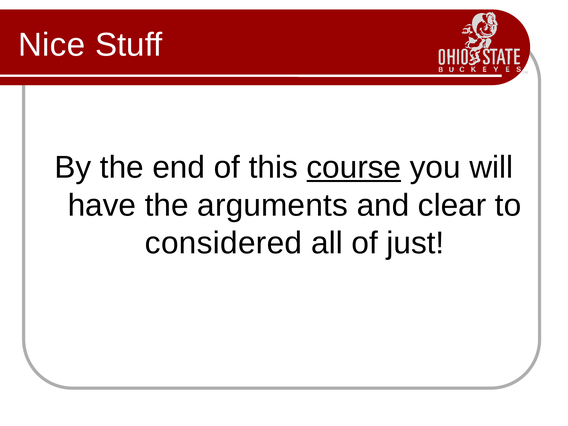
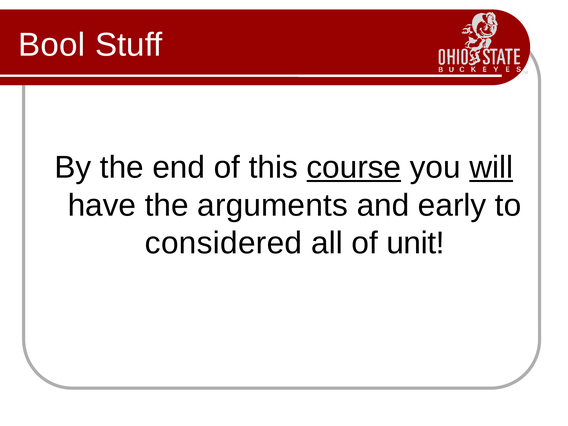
Nice: Nice -> Bool (52, 45)
will underline: none -> present (491, 168)
clear: clear -> early (452, 205)
just: just -> unit (416, 243)
